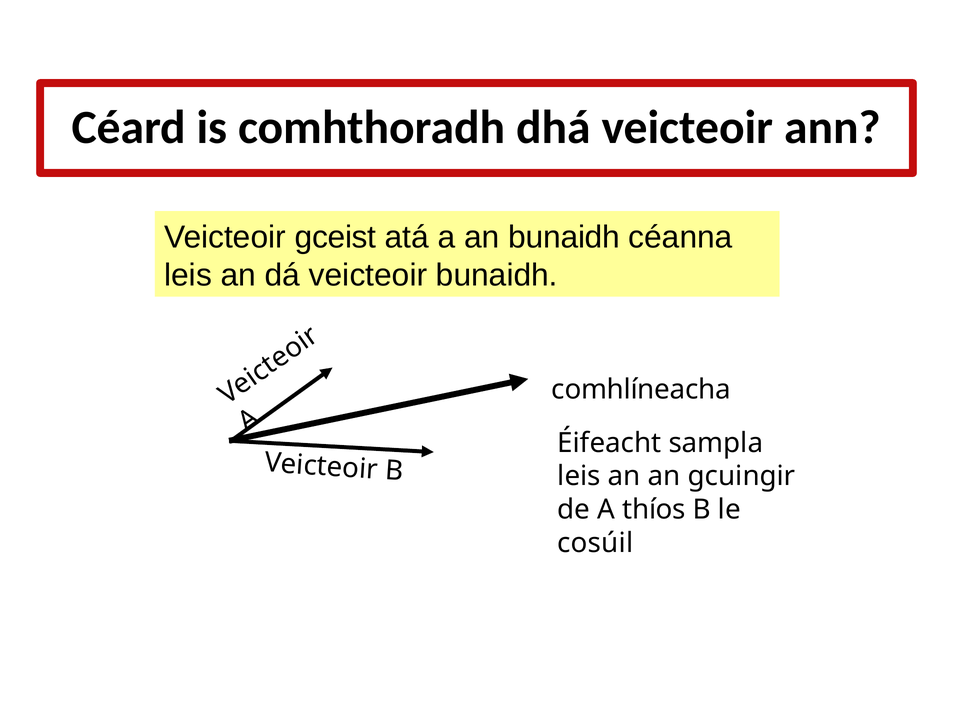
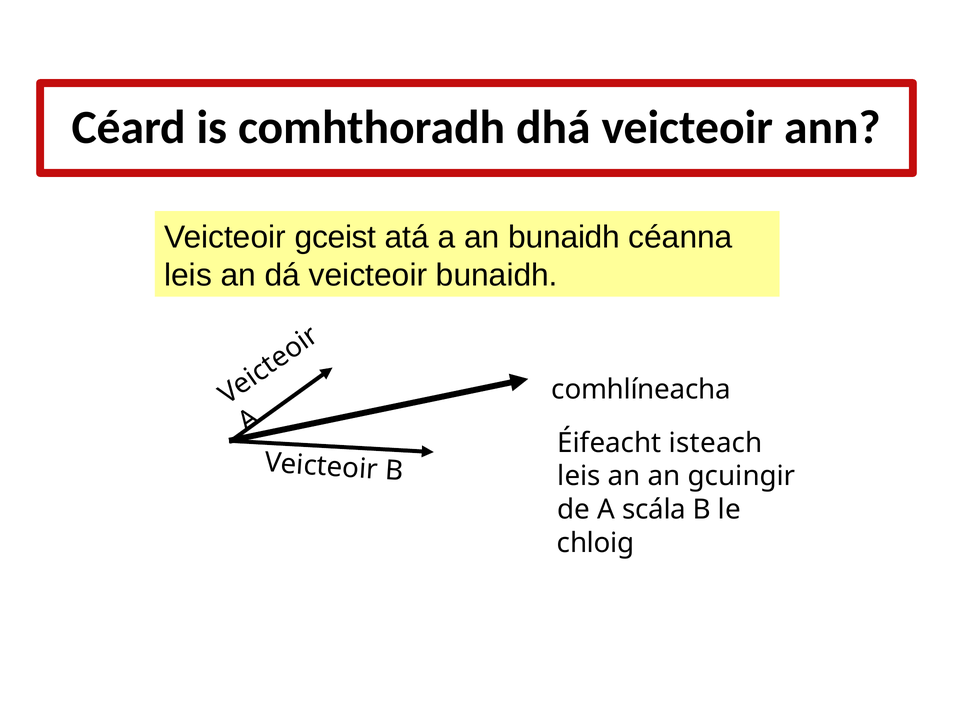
sampla: sampla -> isteach (716, 443)
thíos: thíos -> scála (654, 509)
cosúil: cosúil -> chloig (596, 543)
